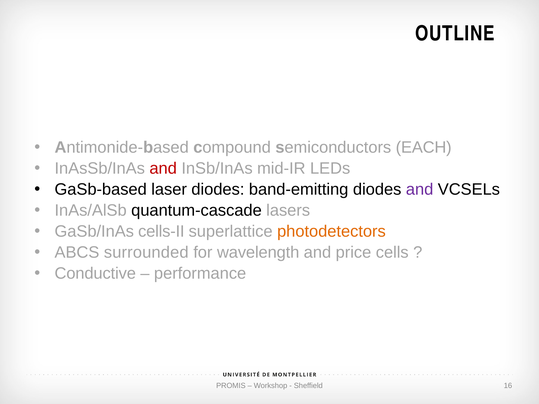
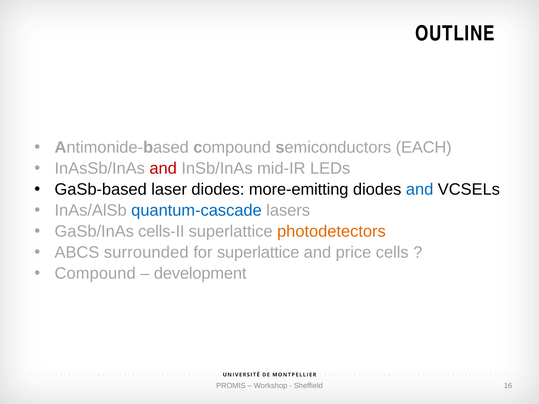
band-emitting: band-emitting -> more-emitting (299, 189)
and colour: purple -> blue (420, 189)
quantum-cascade colour: black -> blue (196, 211)
for wavelength: wavelength -> superlattice (258, 253)
Conductive: Conductive -> Compound (95, 274)
performance: performance -> development (200, 274)
